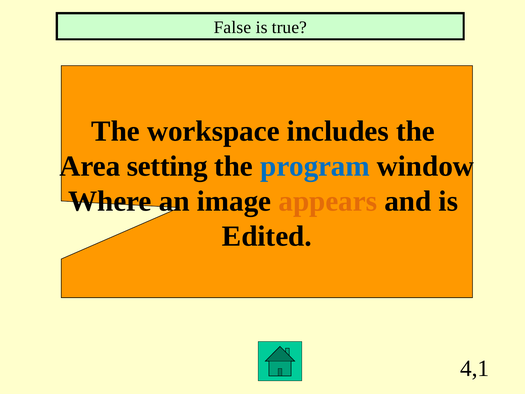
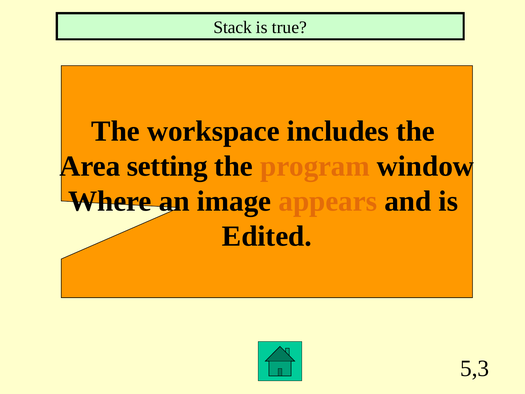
False: False -> Stack (233, 27)
program colour: blue -> orange (315, 166)
4,1: 4,1 -> 5,3 (475, 368)
